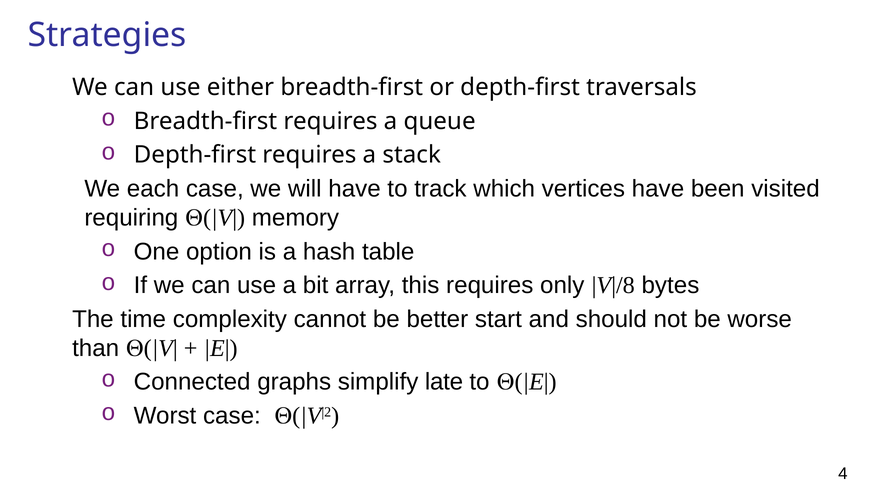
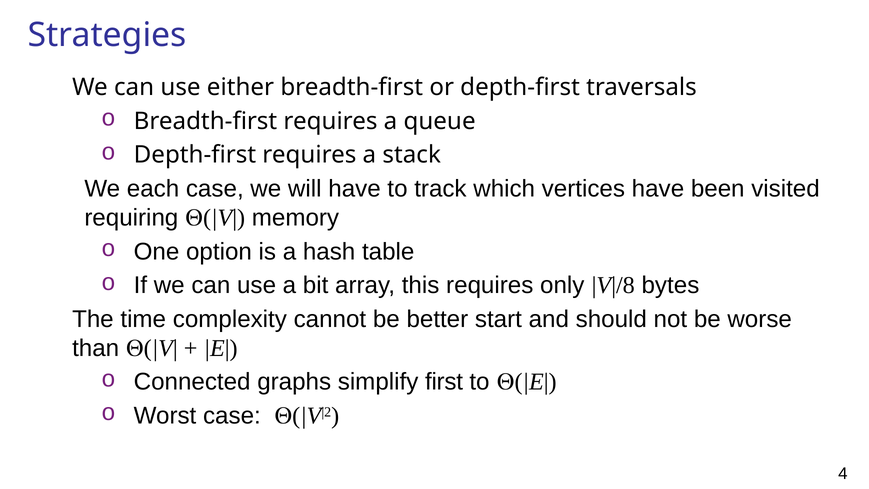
late: late -> first (444, 382)
